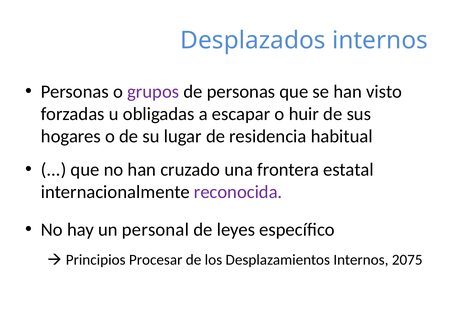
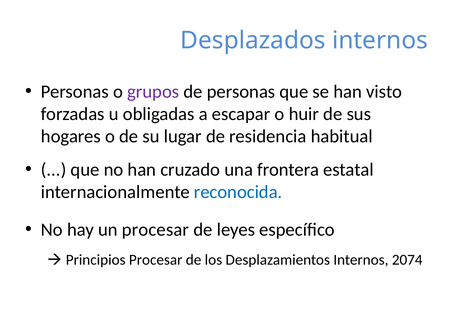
reconocida colour: purple -> blue (238, 192)
un personal: personal -> procesar (156, 230)
2075: 2075 -> 2074 (407, 260)
